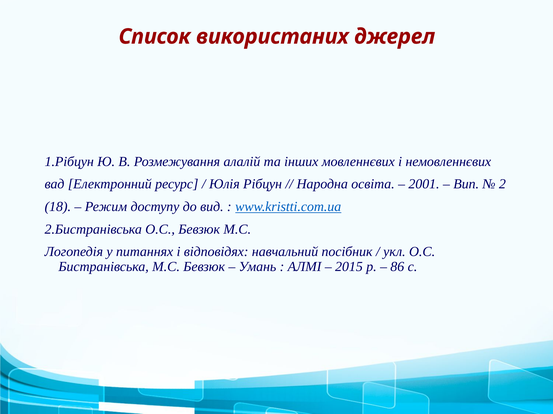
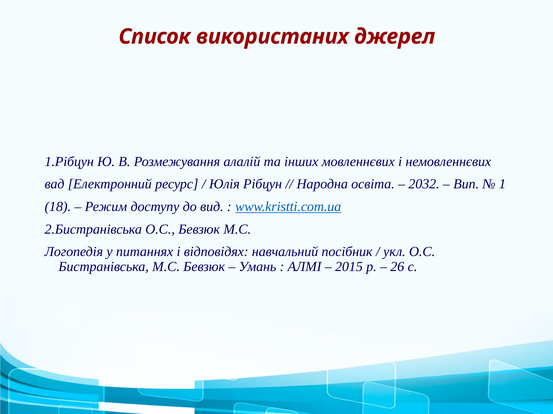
2001: 2001 -> 2032 (424, 184)
2: 2 -> 1 (502, 184)
86: 86 -> 26 (397, 267)
